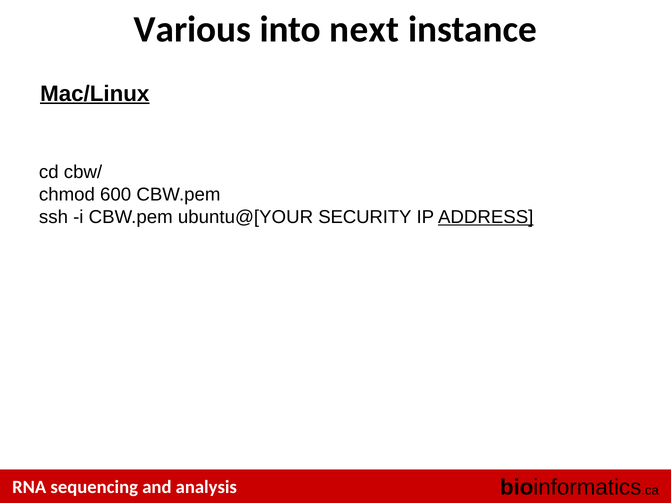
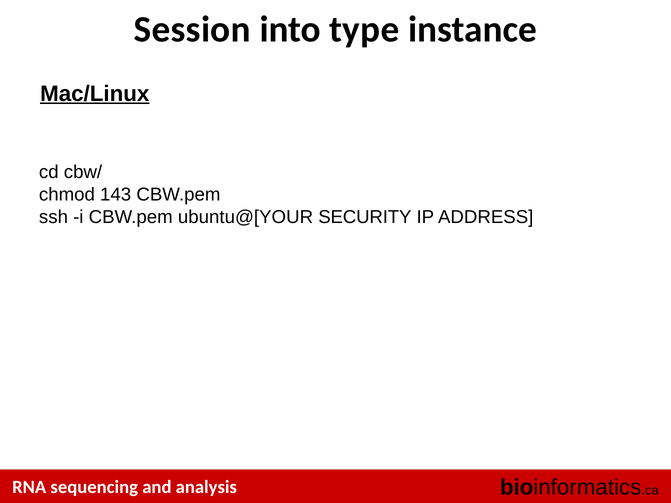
Various: Various -> Session (192, 30)
next: next -> type (364, 30)
600: 600 -> 143 (116, 195)
ADDRESS underline: present -> none (486, 217)
